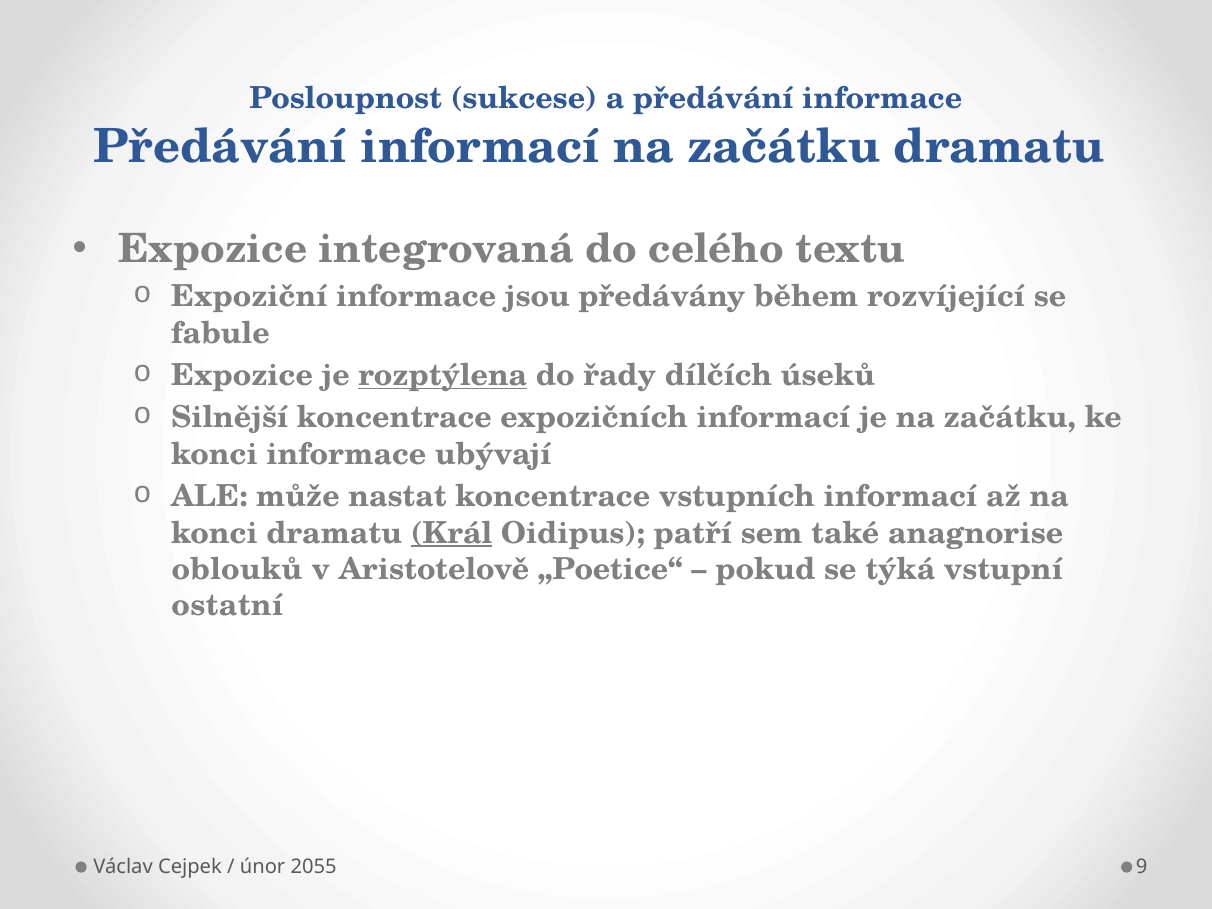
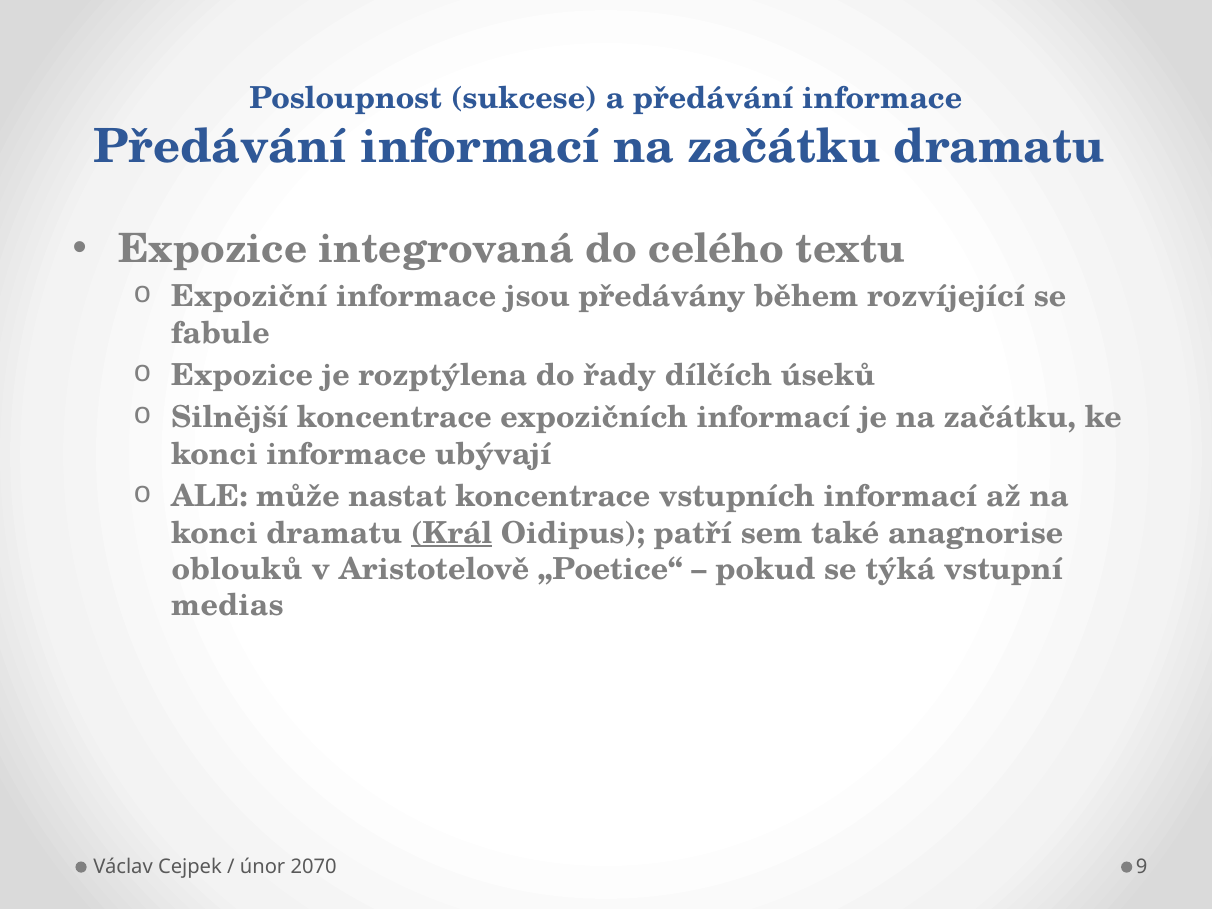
rozptýlena underline: present -> none (443, 376)
ostatní: ostatní -> medias (227, 606)
2055: 2055 -> 2070 (314, 866)
